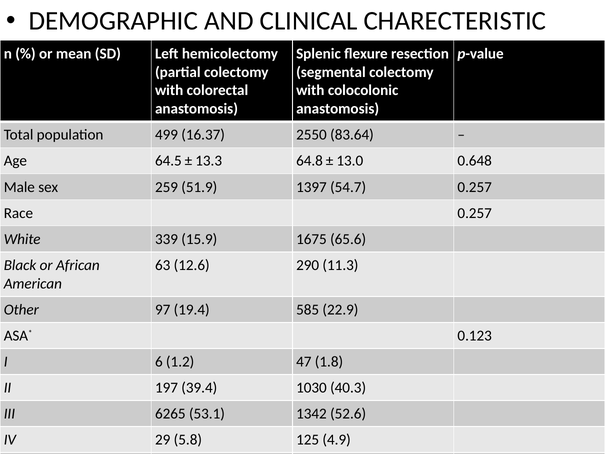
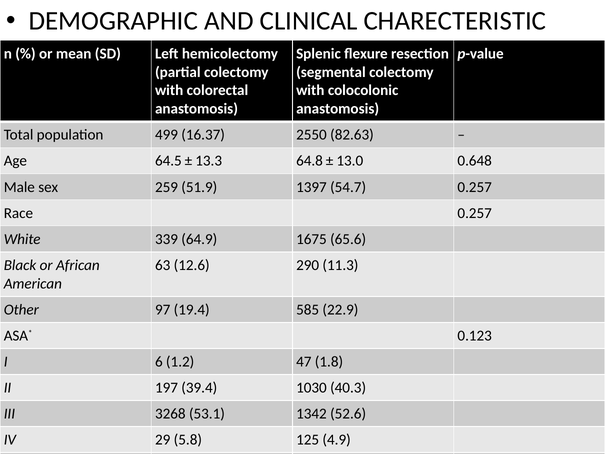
83.64: 83.64 -> 82.63 (352, 135)
15.9: 15.9 -> 64.9 (199, 239)
6265: 6265 -> 3268 (170, 413)
